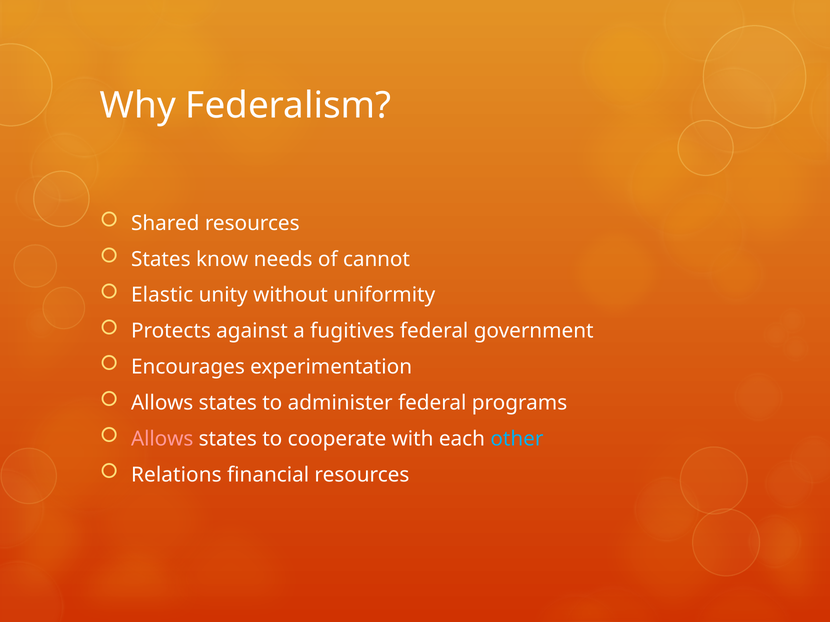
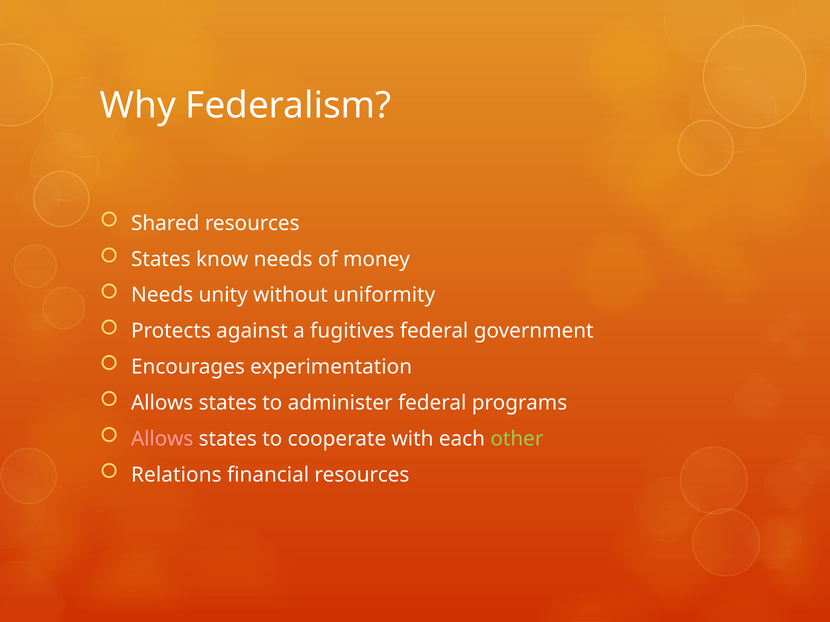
cannot: cannot -> money (376, 259)
Elastic: Elastic -> Needs (162, 295)
other colour: light blue -> light green (517, 439)
